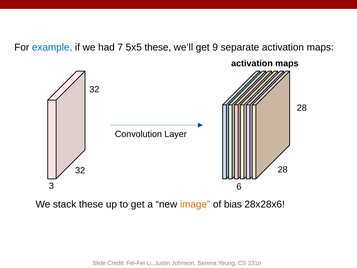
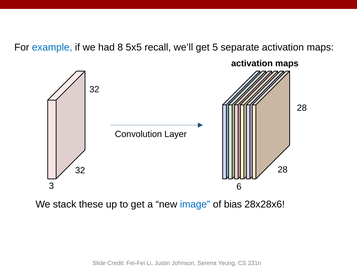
7: 7 -> 8 (120, 47)
5x5 these: these -> recall (158, 47)
9: 9 -> 5 (215, 47)
image colour: orange -> blue (195, 204)
